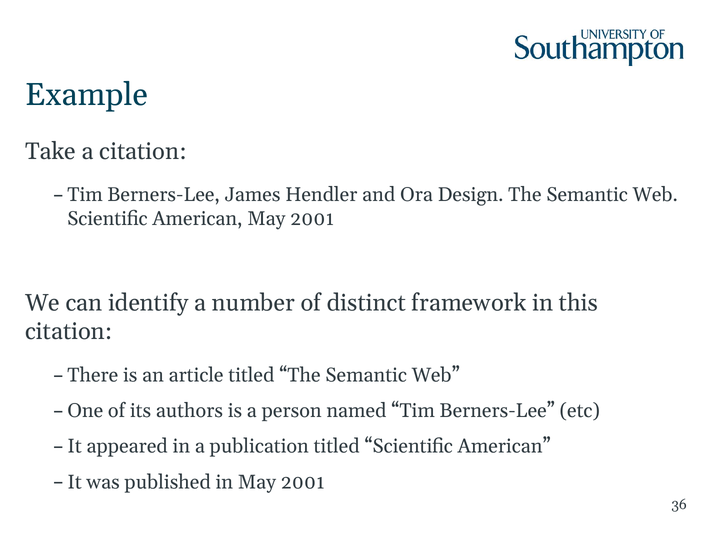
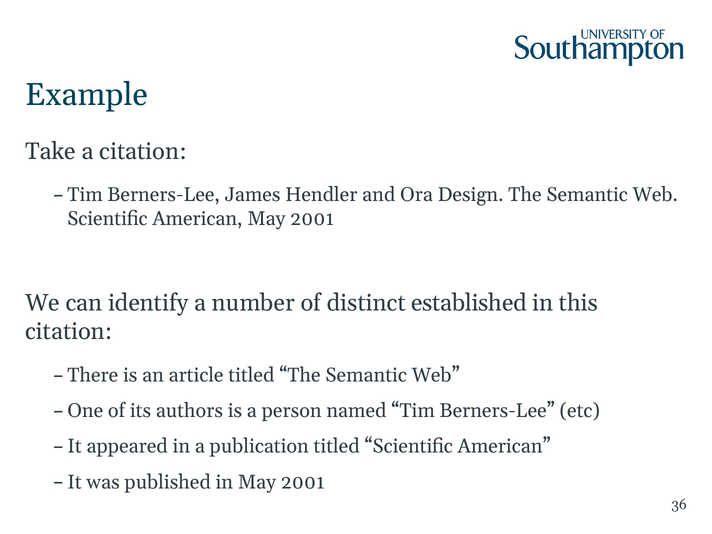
framework: framework -> established (469, 303)
